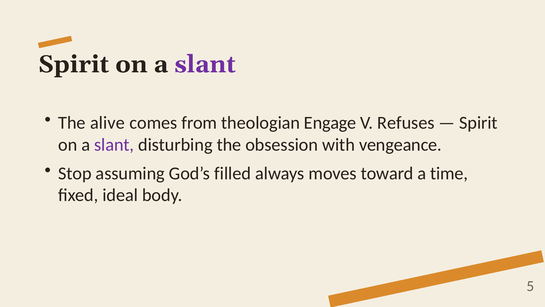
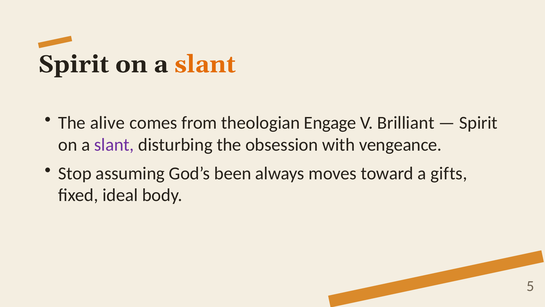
slant colour: purple -> orange (205, 64)
Refuses: Refuses -> Brilliant (406, 123)
filled: filled -> been (233, 173)
time: time -> gifts (449, 173)
